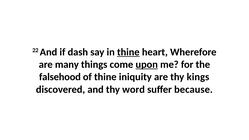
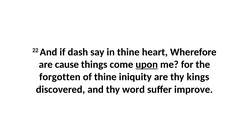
thine underline: present -> none (128, 52)
many: many -> cause (67, 65)
falsehood: falsehood -> forgotten (60, 77)
because: because -> improve (194, 89)
